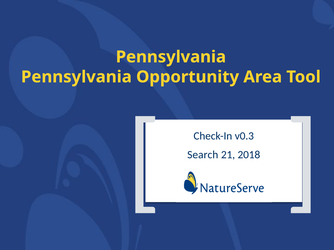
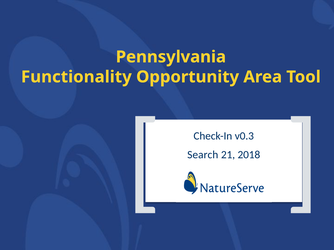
Pennsylvania: Pennsylvania -> Functionality (76, 77)
